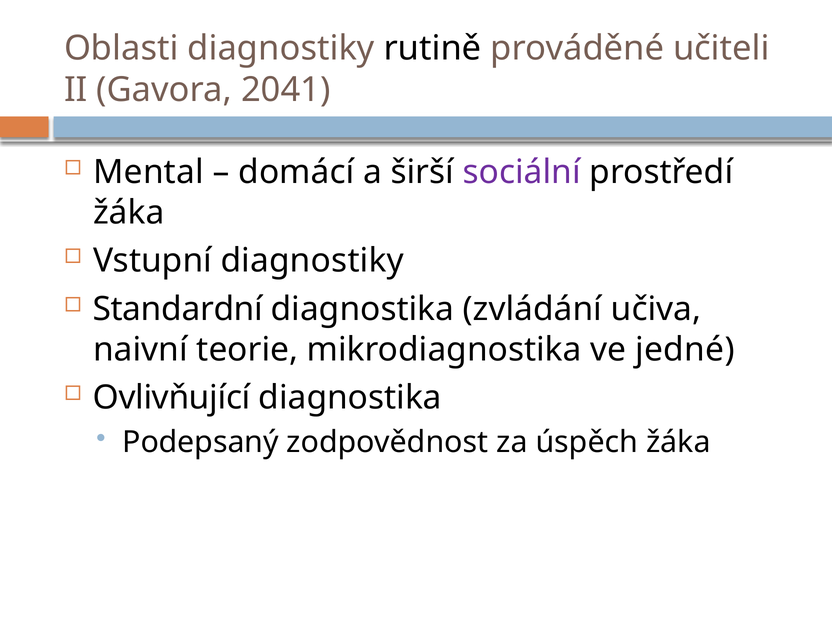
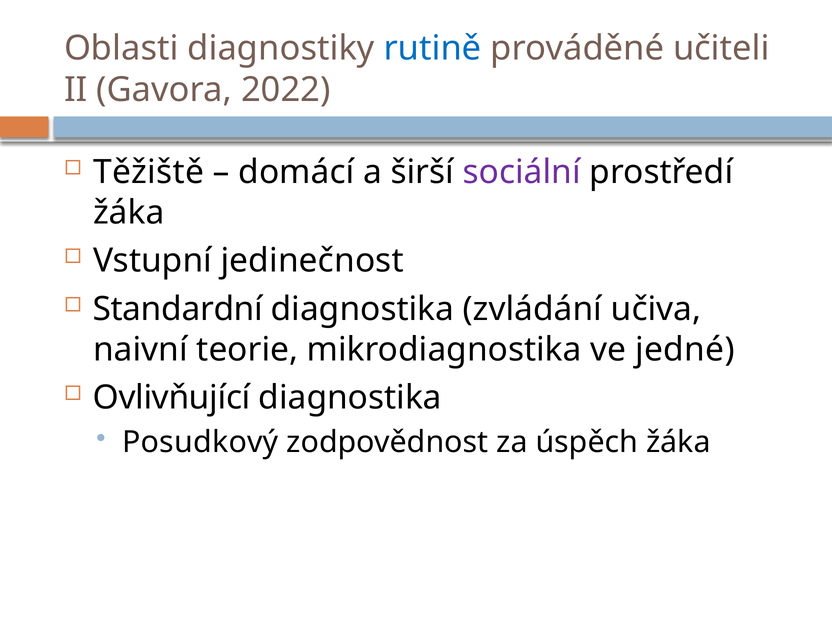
rutině colour: black -> blue (433, 48)
2041: 2041 -> 2022 (286, 90)
Mental: Mental -> Těžiště (149, 172)
Vstupní diagnostiky: diagnostiky -> jedinečnost (312, 261)
Podepsaný: Podepsaný -> Posudkový (200, 442)
